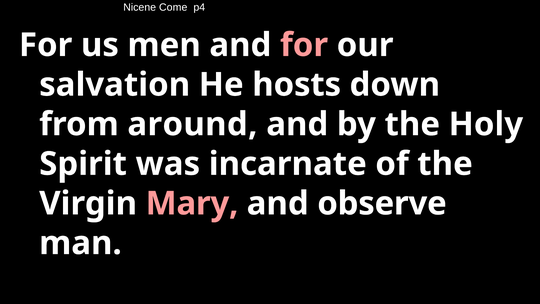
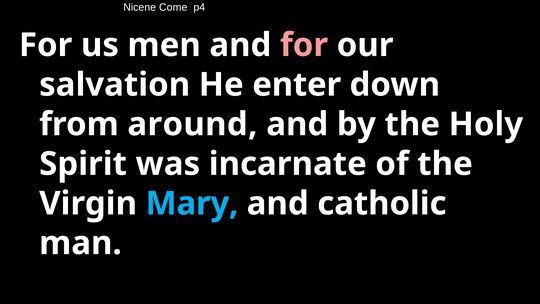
hosts: hosts -> enter (297, 85)
Mary colour: pink -> light blue (192, 203)
observe: observe -> catholic (382, 203)
